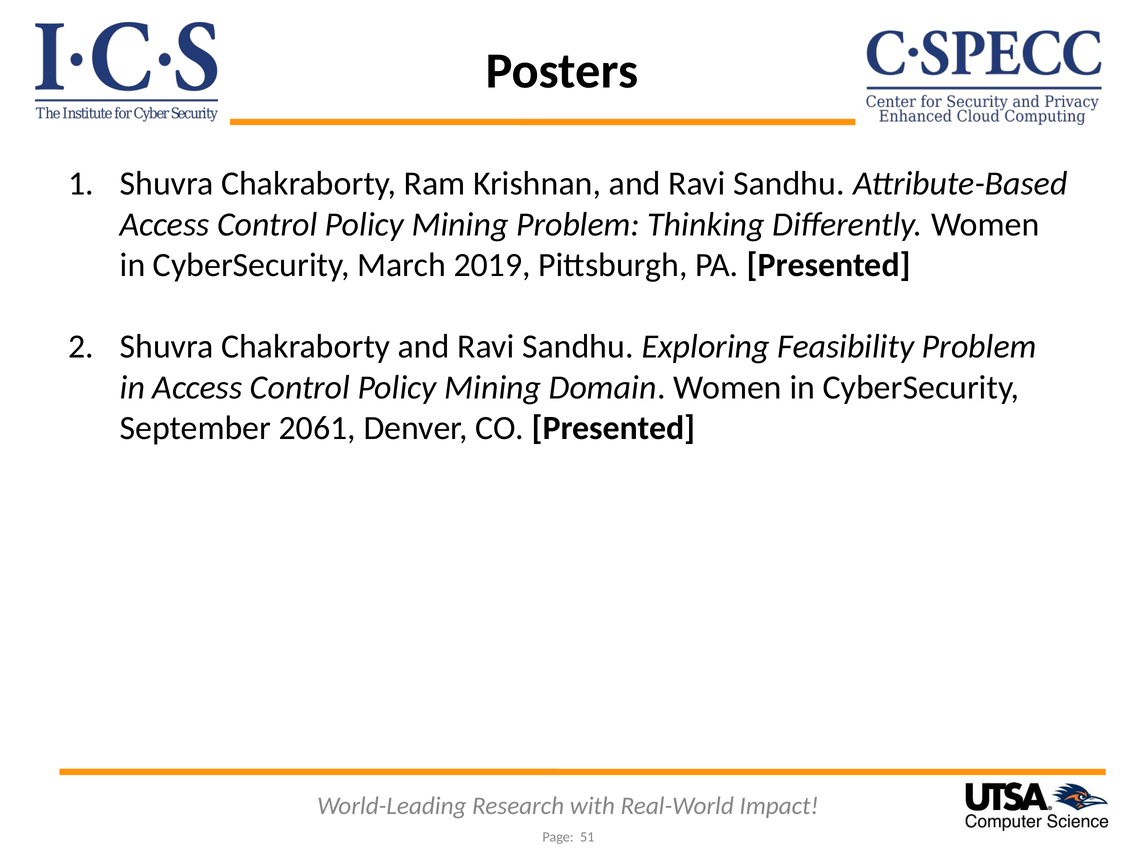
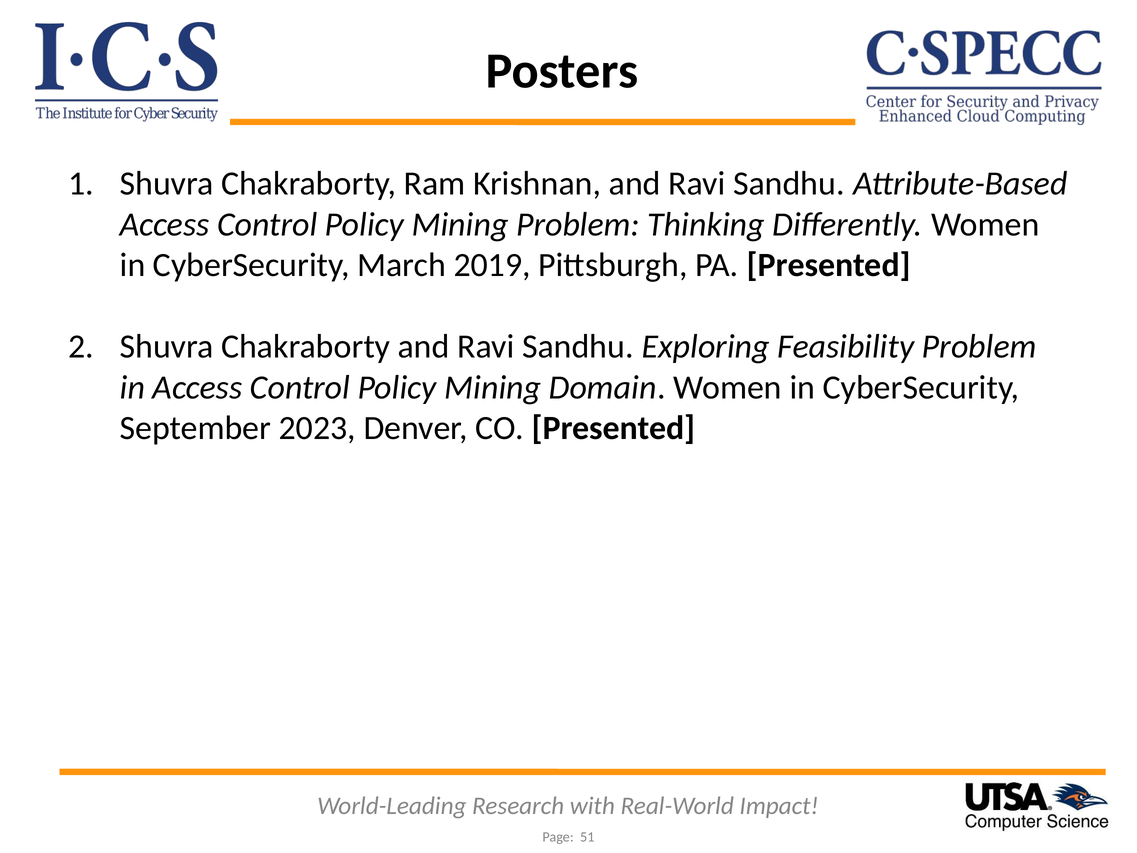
2061: 2061 -> 2023 (317, 428)
